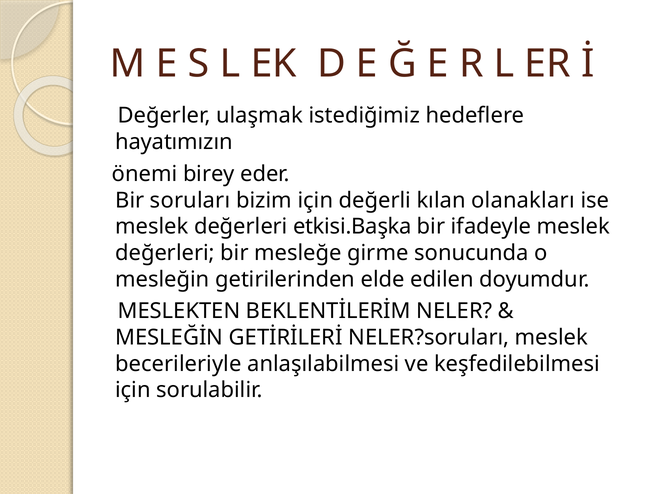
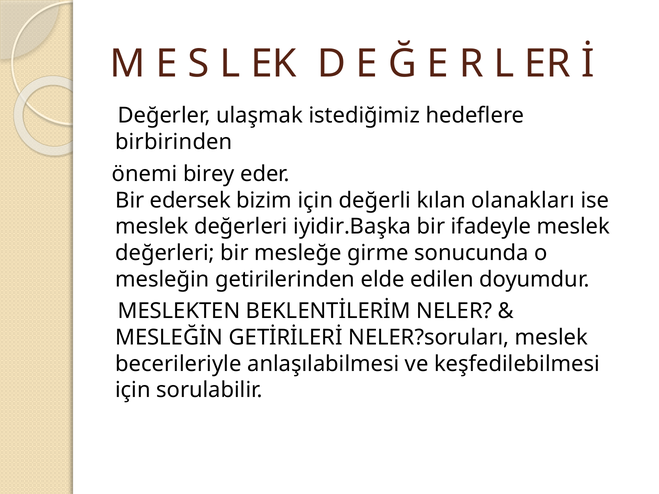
hayatımızın: hayatımızın -> birbirinden (174, 142)
soruları: soruları -> edersek (190, 200)
etkisi.Başka: etkisi.Başka -> iyidir.Başka (352, 227)
